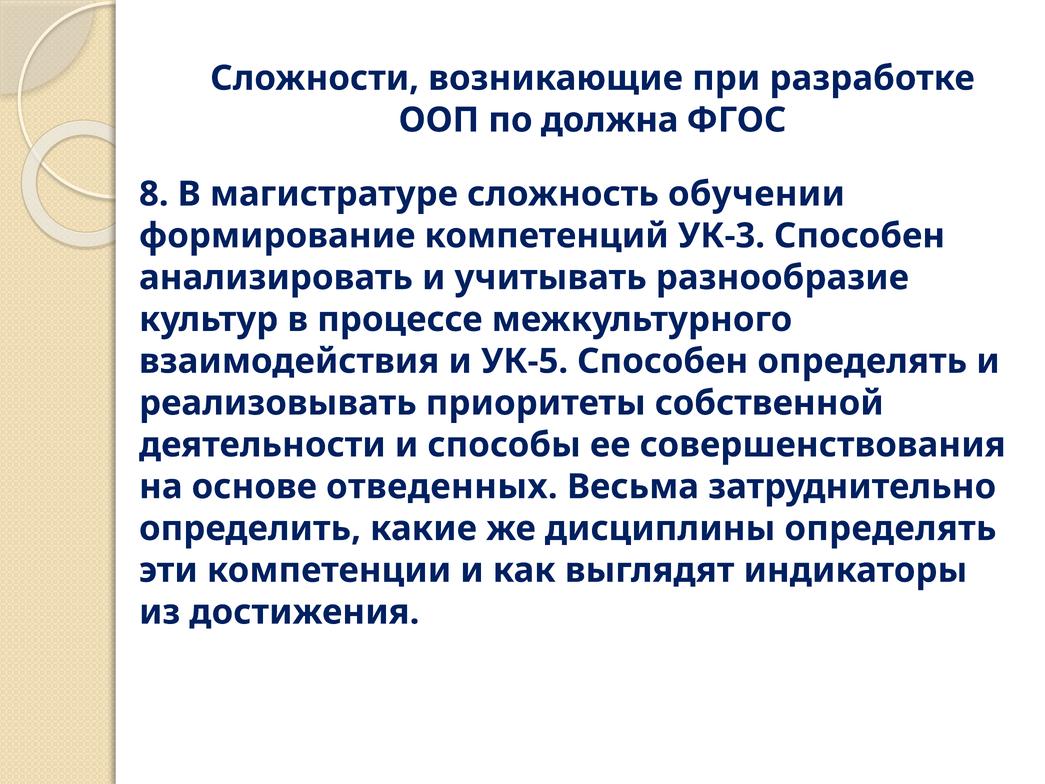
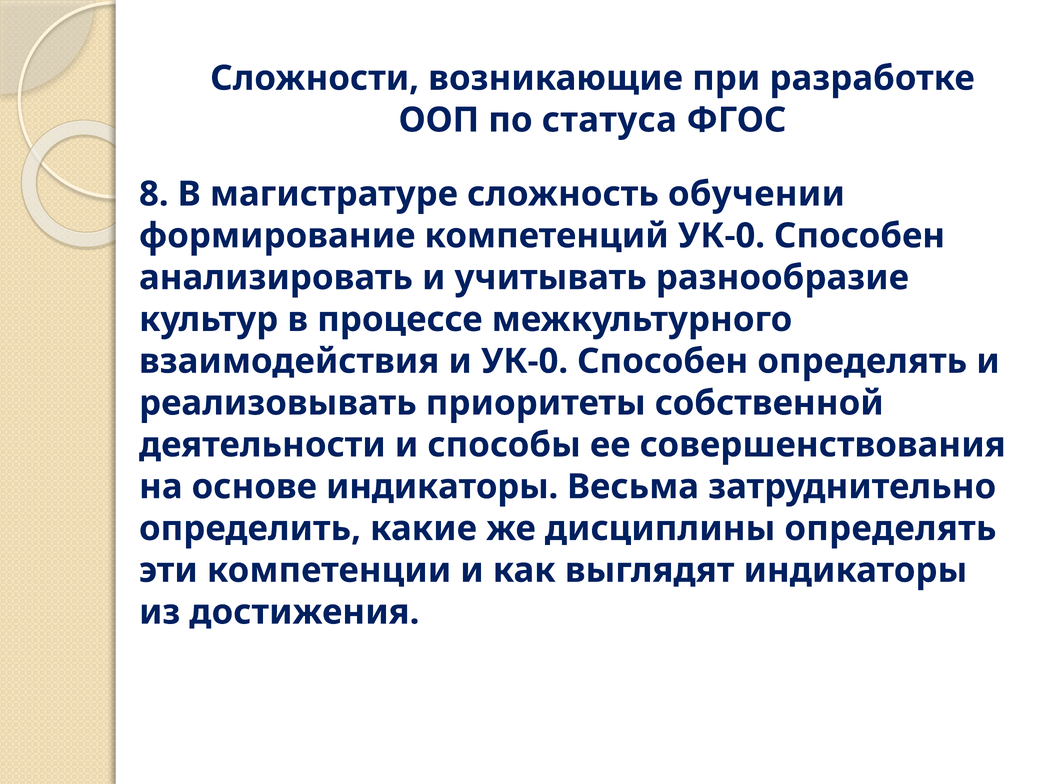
должна: должна -> статуса (609, 120)
компетенций УК-3: УК-3 -> УК-0 (721, 236)
и УК-5: УК-5 -> УК-0 (525, 361)
основе отведенных: отведенных -> индикаторы (442, 487)
